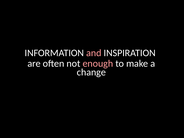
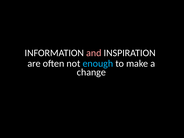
enough colour: pink -> light blue (98, 64)
